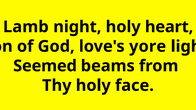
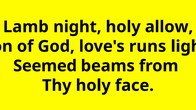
heart: heart -> allow (169, 27)
yore: yore -> runs (148, 46)
